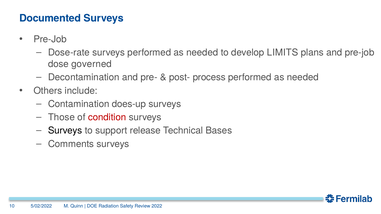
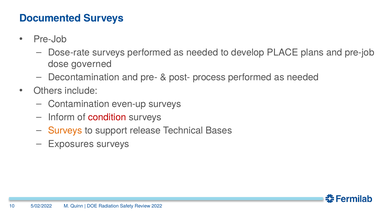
LIMITS: LIMITS -> PLACE (283, 53)
does-up: does-up -> even-up (129, 104)
Those: Those -> Inform (61, 117)
Surveys colour: black -> orange (65, 131)
Comments: Comments -> Exposures (71, 144)
